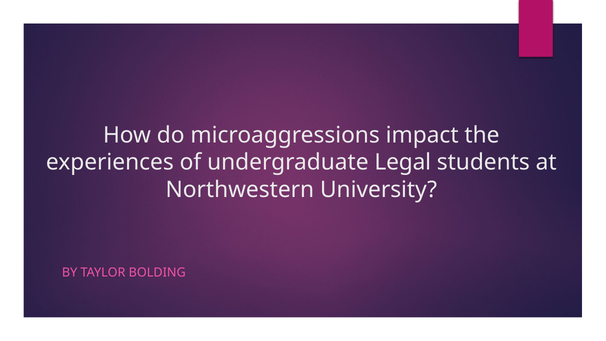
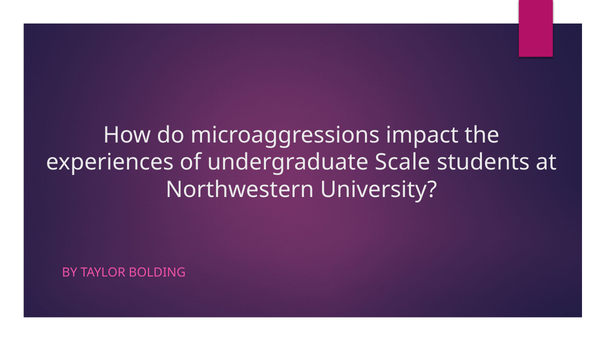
Legal: Legal -> Scale (403, 162)
